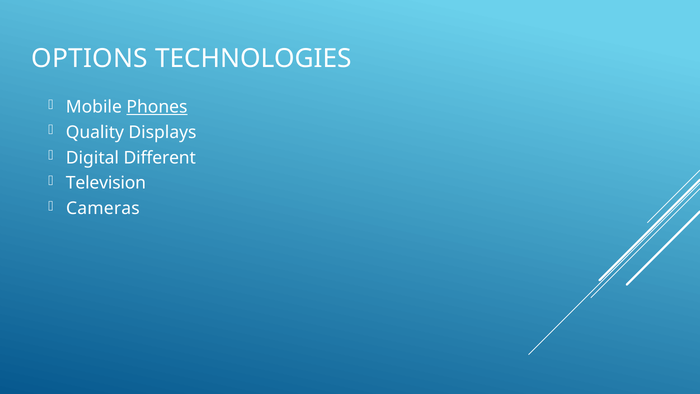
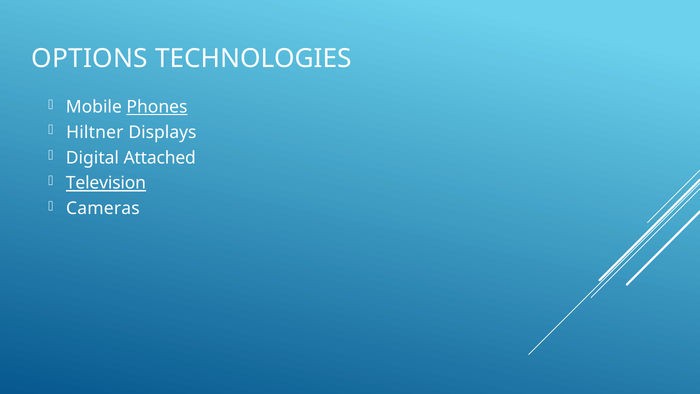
Quality: Quality -> Hiltner (95, 132)
Different: Different -> Attached (160, 158)
Television underline: none -> present (106, 183)
